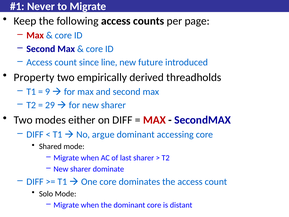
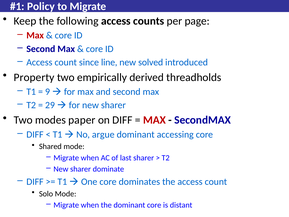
Never: Never -> Policy (41, 6)
future: future -> solved (151, 62)
either: either -> paper (82, 120)
